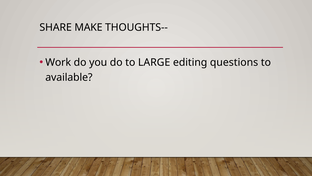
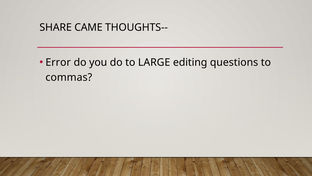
MAKE: MAKE -> CAME (88, 27)
Work: Work -> Error (58, 62)
available: available -> commas (69, 77)
